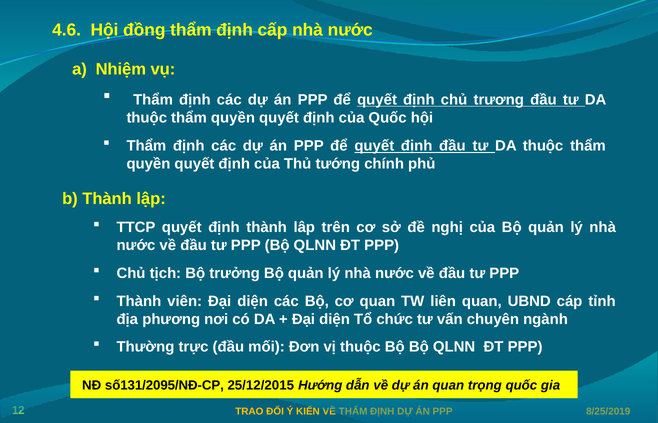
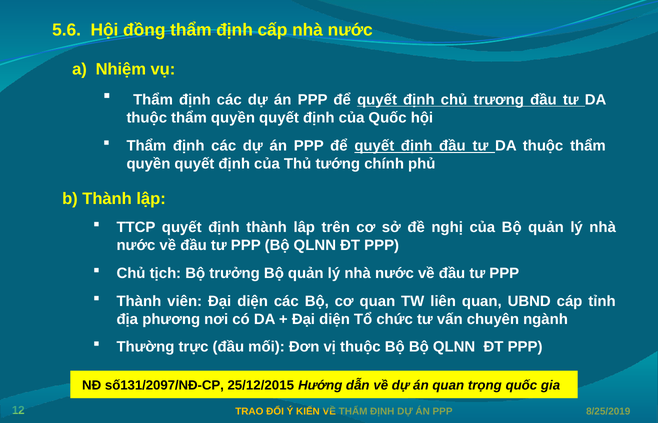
4.6: 4.6 -> 5.6 (67, 30)
số131/2095/NĐ-CP: số131/2095/NĐ-CP -> số131/2097/NĐ-CP (164, 385)
